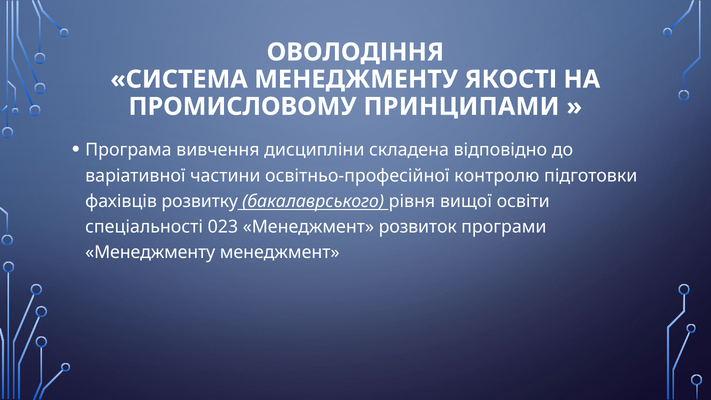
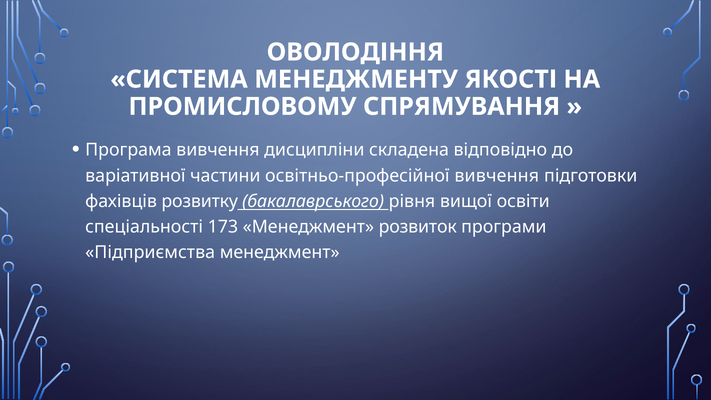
ПРИНЦИПАМИ: ПРИНЦИПАМИ -> СПРЯМУВАННЯ (462, 107)
освітньо-професійної контролю: контролю -> вивчення (497, 176)
023: 023 -> 173 (223, 227)
Менеджменту: Менеджменту -> Підприємства (150, 252)
